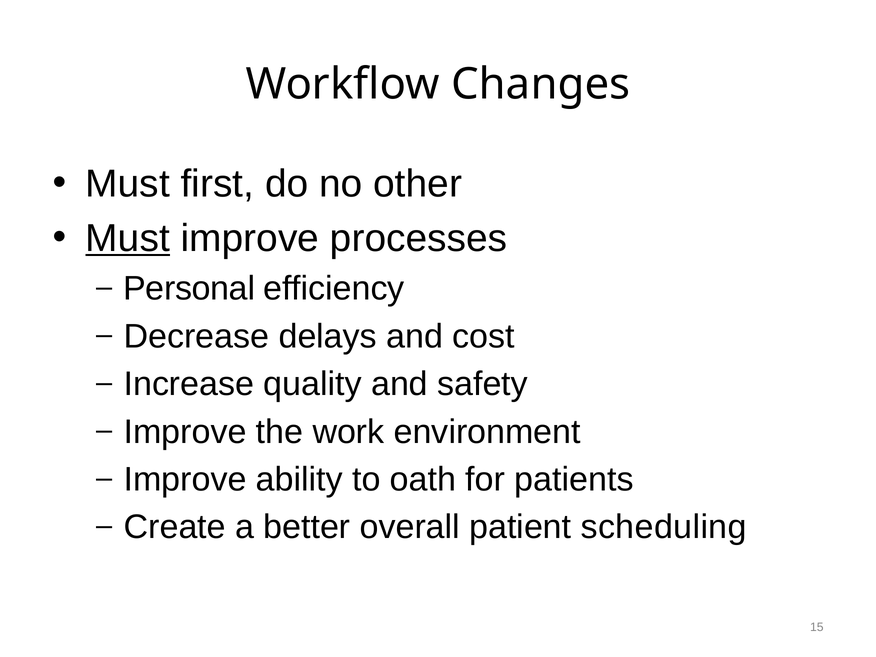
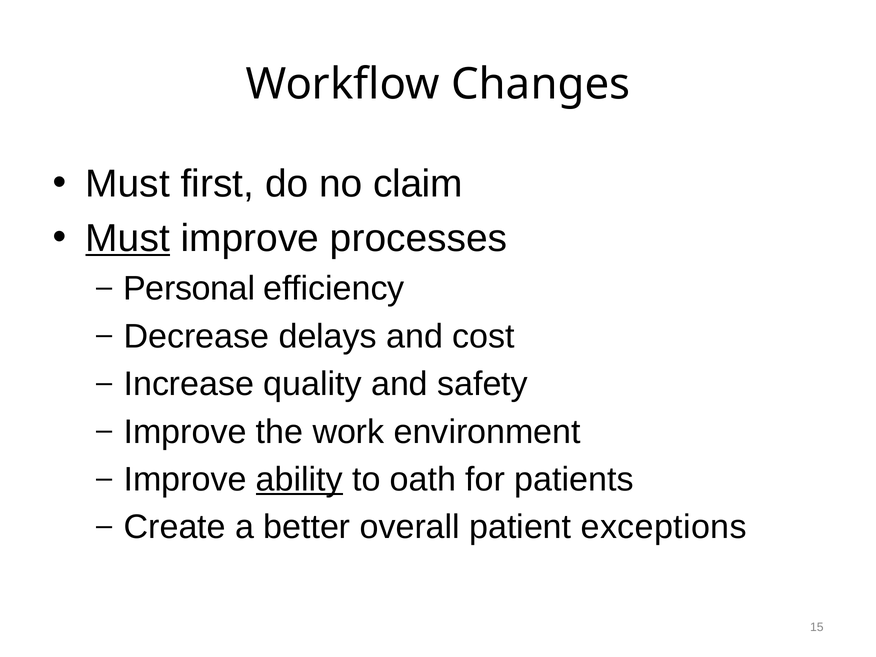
other: other -> claim (418, 184)
ability underline: none -> present (299, 480)
scheduling: scheduling -> exceptions (664, 527)
